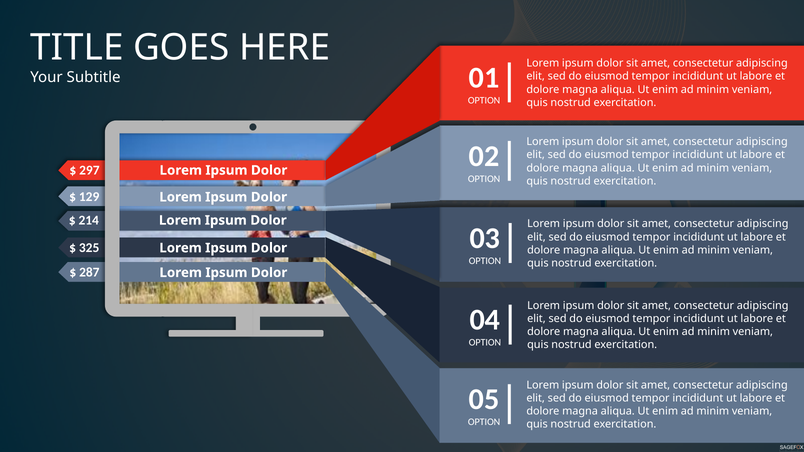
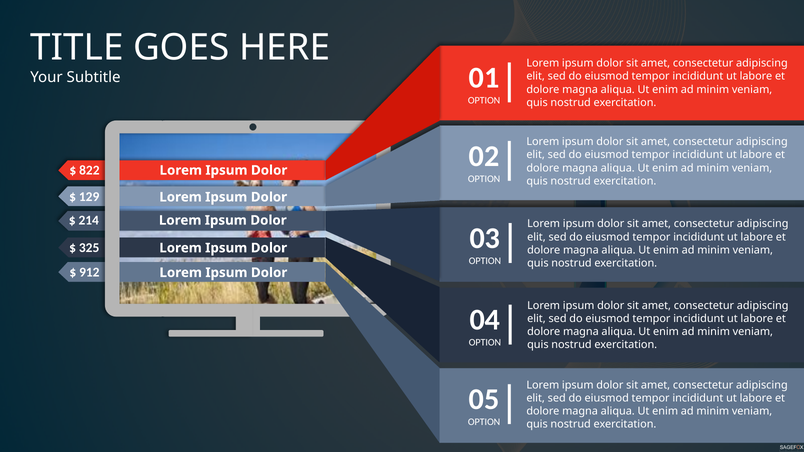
297: 297 -> 822 (89, 170)
287: 287 -> 912 (89, 273)
